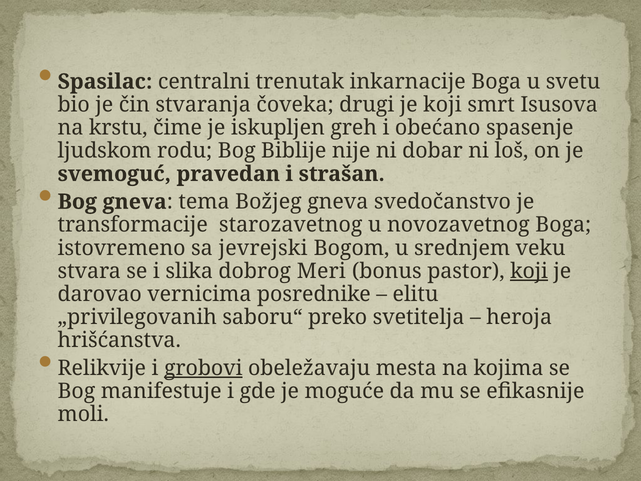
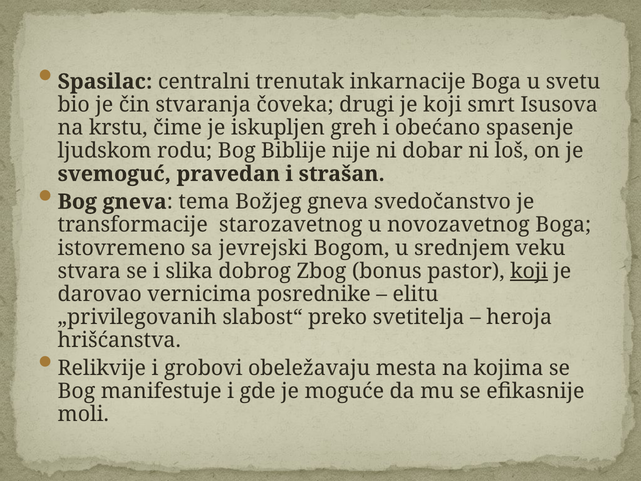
Meri: Meri -> Zbog (321, 271)
saboru“: saboru“ -> slabost“ (262, 317)
grobovi underline: present -> none (203, 368)
